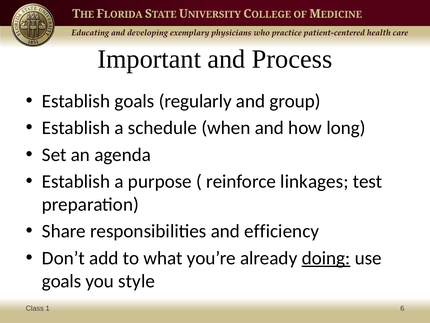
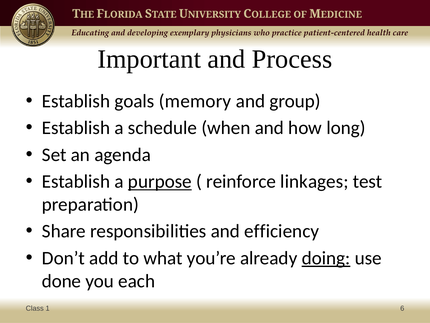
regularly: regularly -> memory (195, 101)
purpose underline: none -> present (160, 181)
goals: goals -> done (62, 281)
style: style -> each (137, 281)
